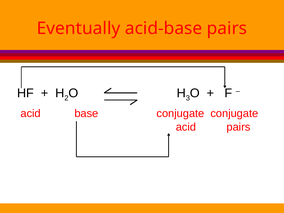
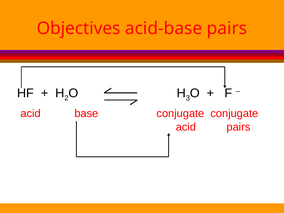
Eventually: Eventually -> Objectives (79, 28)
